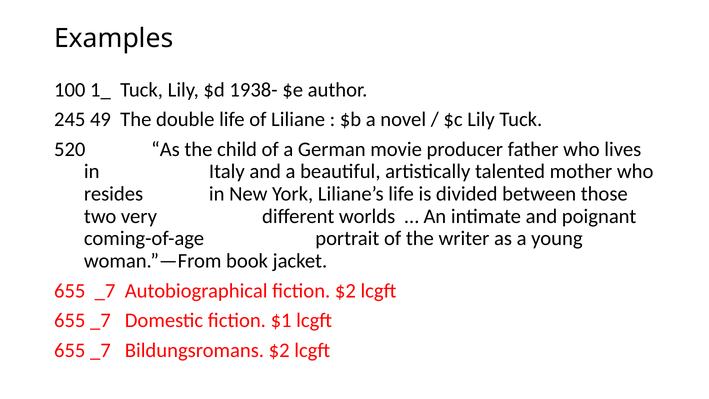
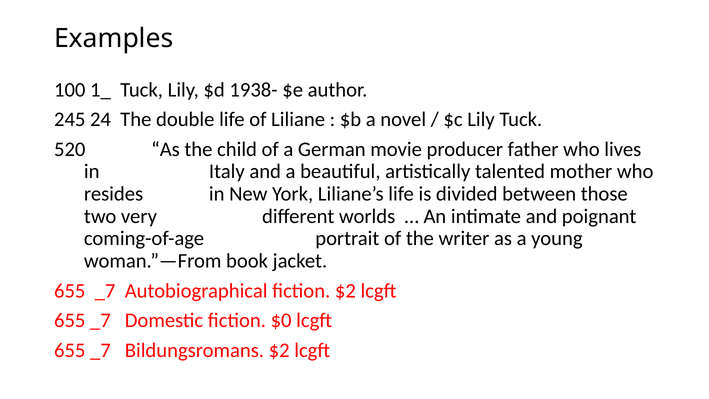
49: 49 -> 24 (100, 119)
$1: $1 -> $0 (281, 320)
